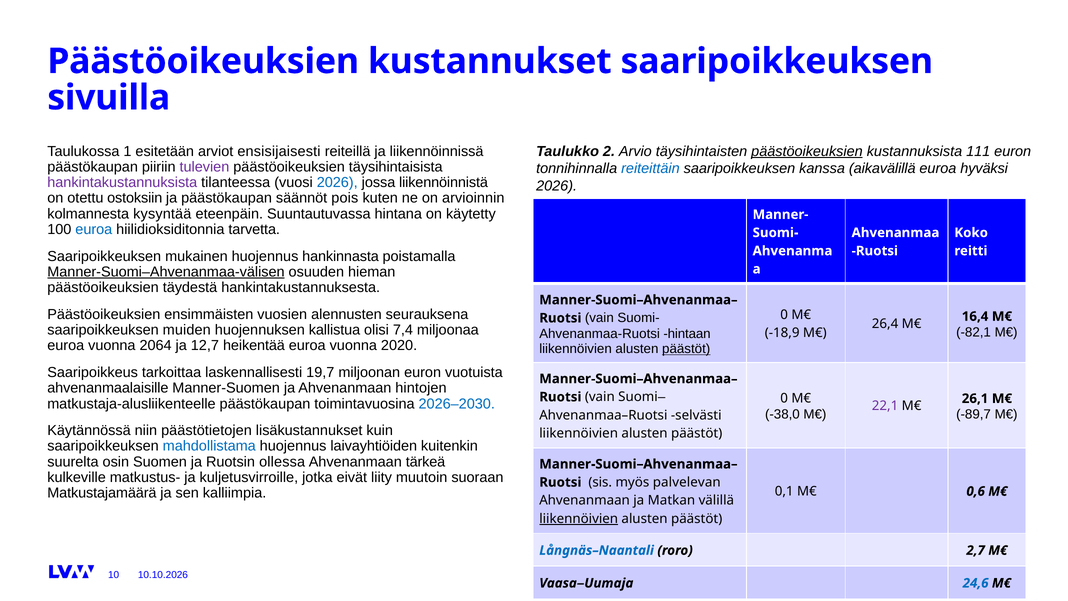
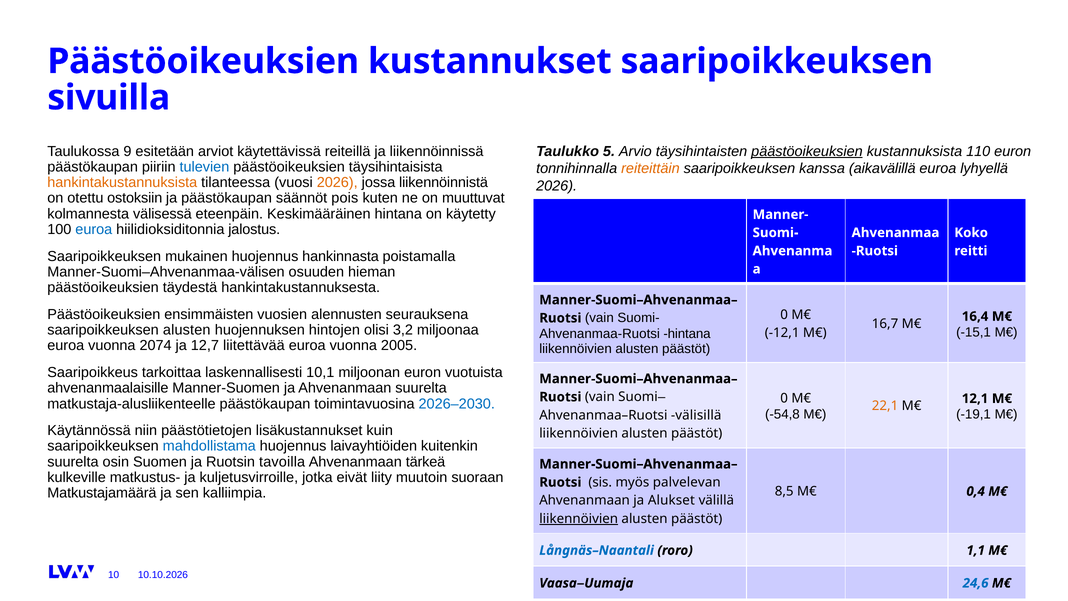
1: 1 -> 9 (127, 151)
ensisijaisesti: ensisijaisesti -> käytettävissä (279, 151)
2: 2 -> 5 (609, 151)
111: 111 -> 110 (978, 151)
tulevien colour: purple -> blue (204, 167)
reiteittäin colour: blue -> orange (650, 169)
hyväksi: hyväksi -> lyhyellä (984, 169)
hankintakustannuksista colour: purple -> orange (122, 182)
2026 colour: blue -> orange (337, 182)
arvioinnin: arvioinnin -> muuttuvat (473, 198)
kysyntää: kysyntää -> välisessä (162, 214)
Suuntautuvassa: Suuntautuvassa -> Keskimääräinen (319, 214)
tarvetta: tarvetta -> jalostus (254, 229)
Manner-Suomi–Ahvenanmaa-välisen underline: present -> none (166, 272)
26,4: 26,4 -> 16,7 (885, 324)
saaripoikkeuksen muiden: muiden -> alusten (187, 330)
kallistua: kallistua -> hintojen (334, 330)
7,4: 7,4 -> 3,2 (403, 330)
-82,1: -82,1 -> -15,1 (974, 332)
Ahvenanmaa-Ruotsi hintaan: hintaan -> hintana (687, 334)
-18,9: -18,9 -> -12,1 (782, 333)
2064: 2064 -> 2074 (156, 346)
heikentää: heikentää -> liitettävää (254, 346)
2020: 2020 -> 2005 (399, 346)
päästöt underline: present -> none (686, 349)
19,7: 19,7 -> 10,1 (320, 372)
Ahvenanmaan hintojen: hintojen -> suurelta (421, 388)
-38,0: -38,0 -> -54,8 (782, 414)
22,1 colour: purple -> orange (885, 406)
-89,7: -89,7 -> -19,1 (974, 414)
26,1: 26,1 -> 12,1 (975, 398)
selvästi: selvästi -> välisillä (696, 415)
ollessa: ollessa -> tavoilla (282, 462)
0,1: 0,1 -> 8,5 (784, 491)
0,6: 0,6 -> 0,4 (976, 491)
Matkan: Matkan -> Alukset (671, 500)
2,7: 2,7 -> 1,1 (976, 550)
